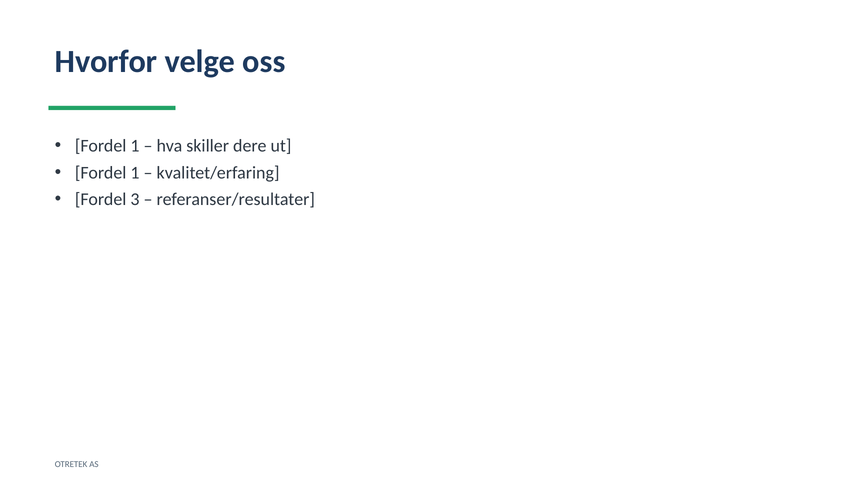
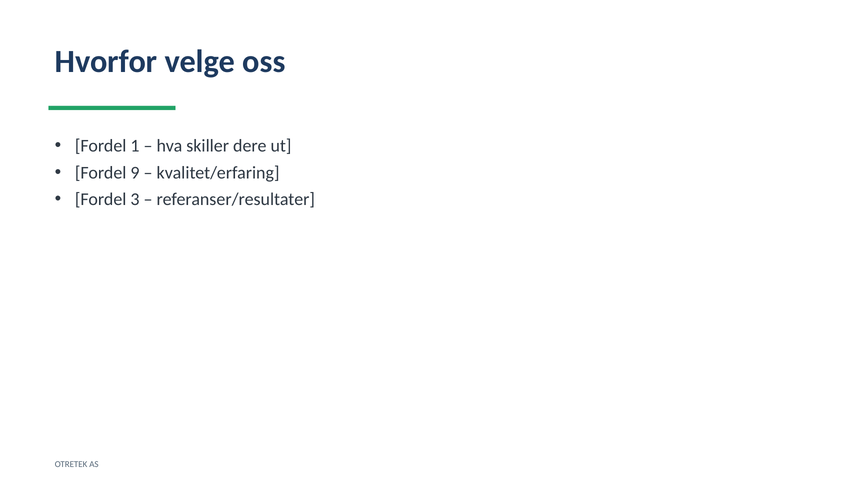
1: 1 -> 9 (135, 173)
